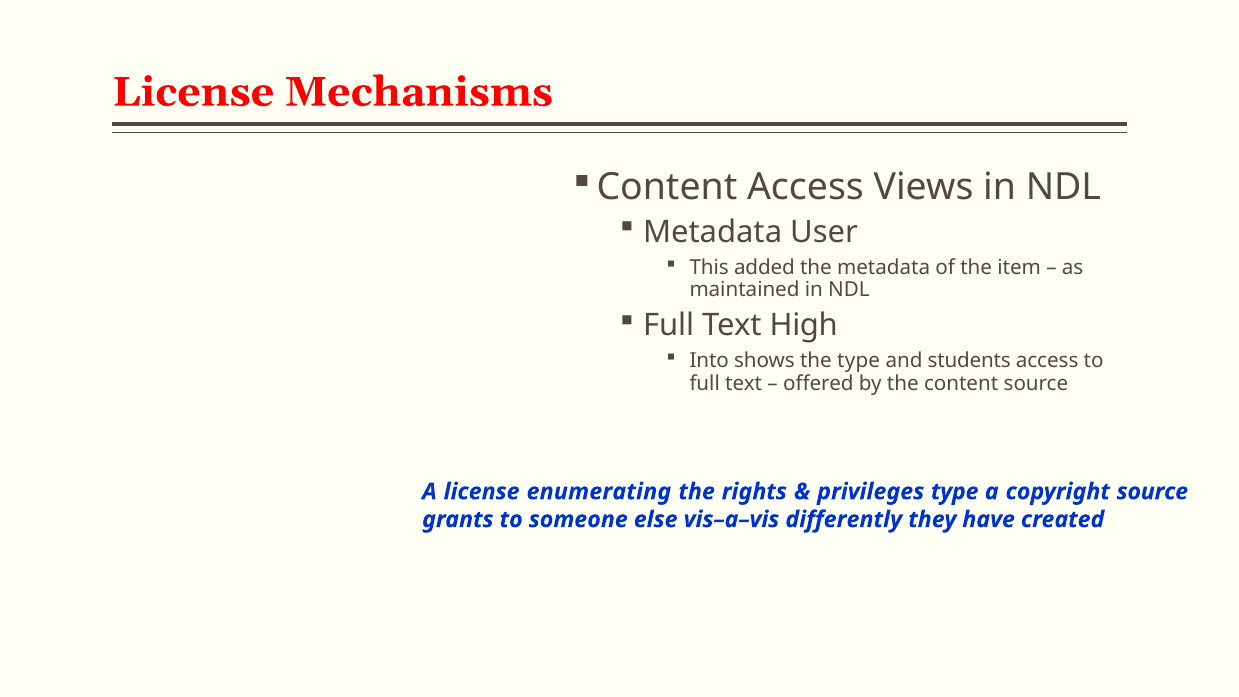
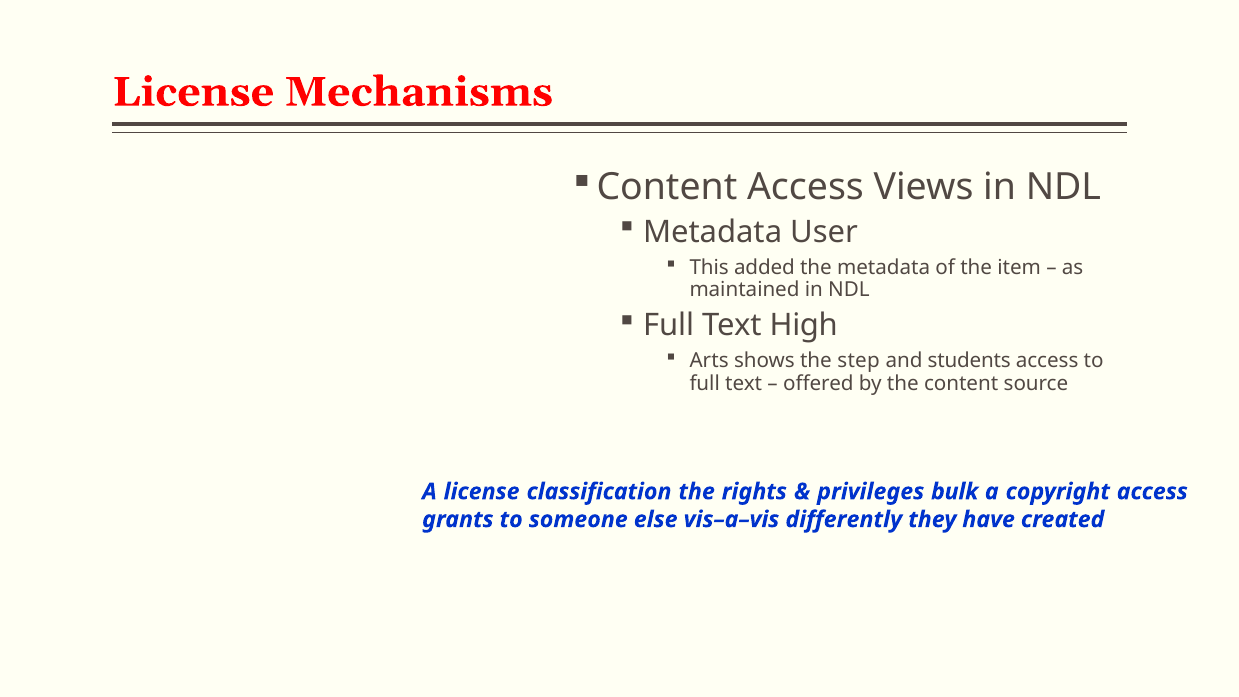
Into: Into -> Arts (709, 361)
the type: type -> step (859, 361)
enumerating: enumerating -> classification (599, 492)
privileges type: type -> bulk (955, 492)
copyright source: source -> access (1152, 492)
